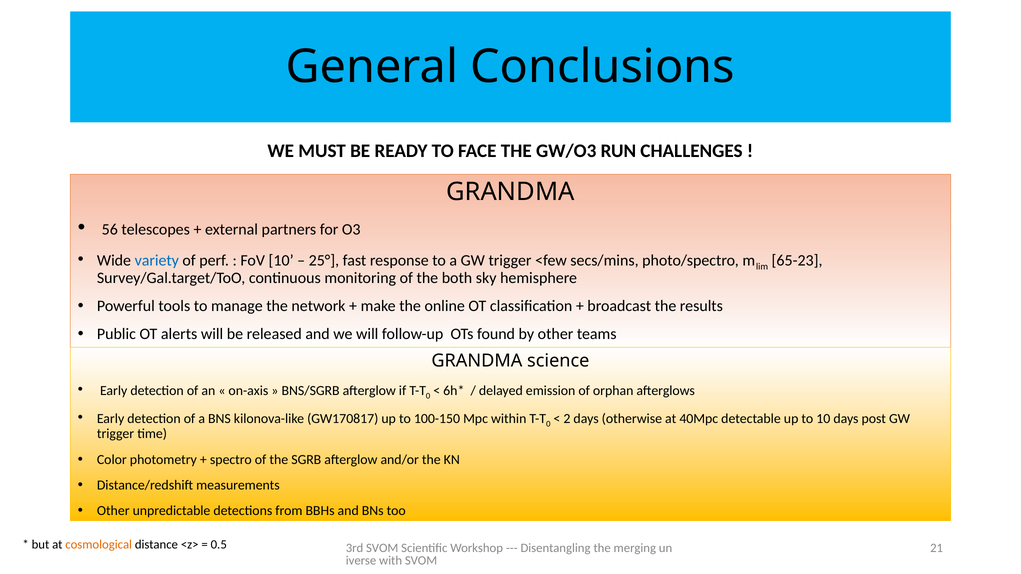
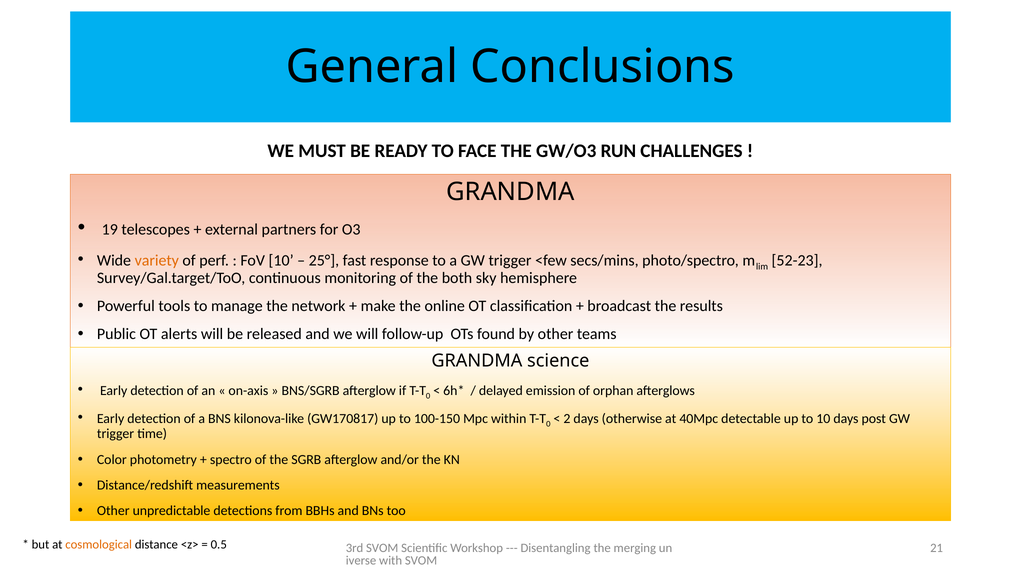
56: 56 -> 19 (110, 230)
variety colour: blue -> orange (157, 261)
65-23: 65-23 -> 52-23 (797, 261)
